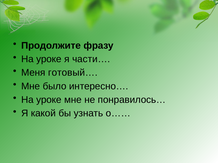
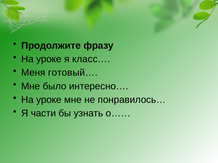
части…: части… -> класс… (91, 59)
какой: какой -> части (43, 114)
